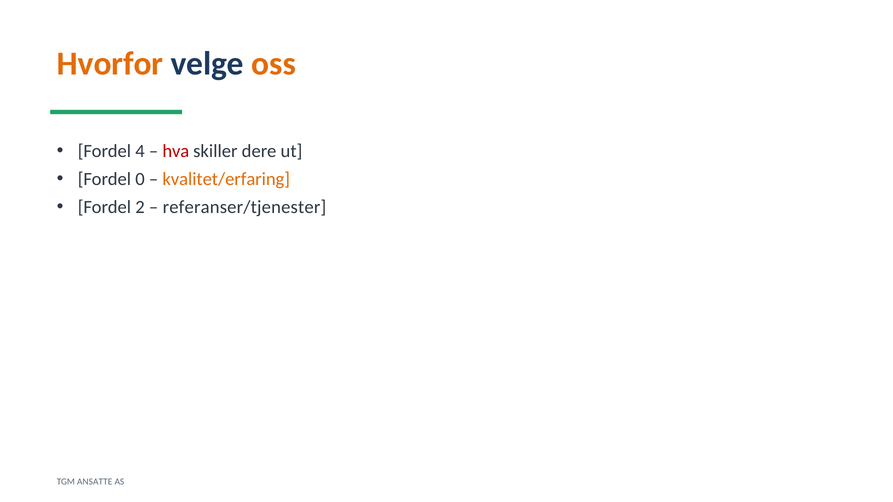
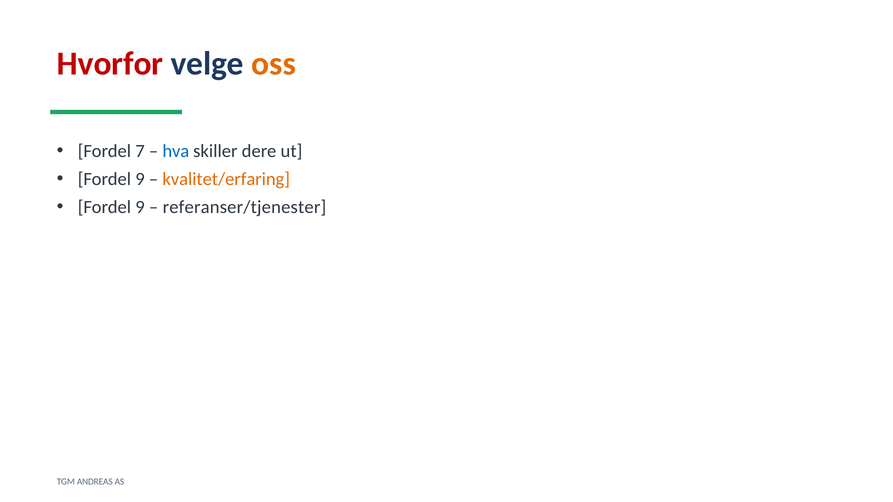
Hvorfor colour: orange -> red (110, 64)
4: 4 -> 7 (140, 151)
hva colour: red -> blue (176, 151)
0: 0 -> 9 (140, 179)
2: 2 -> 9 (140, 207)
ANSATTE: ANSATTE -> ANDREAS (95, 482)
